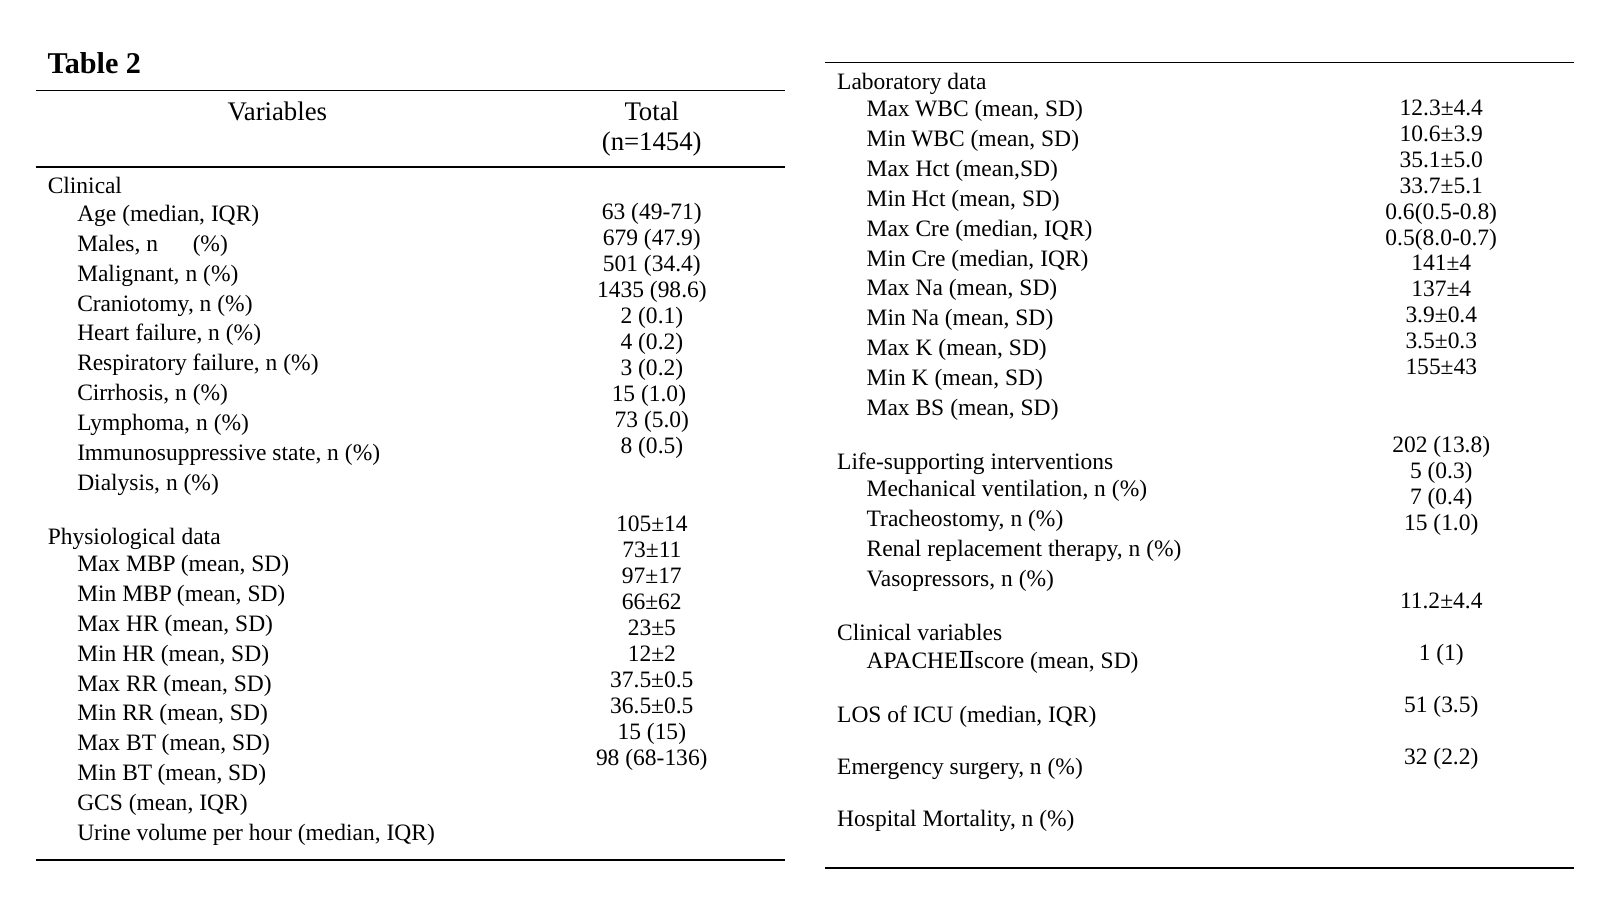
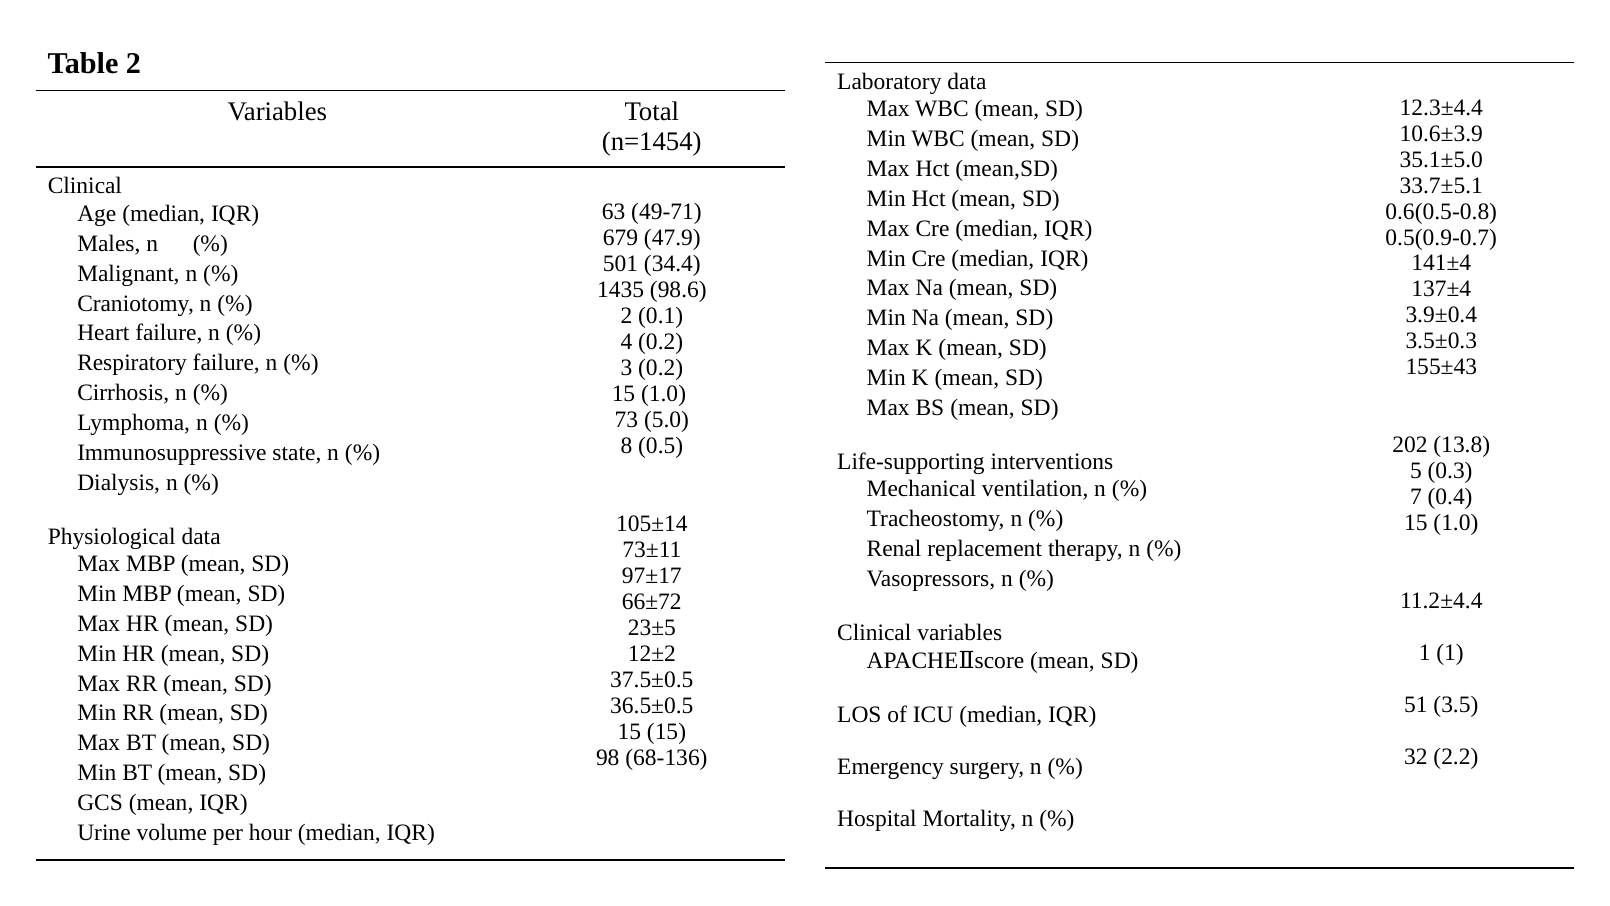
0.5(8.0-0.7: 0.5(8.0-0.7 -> 0.5(0.9-0.7 (1441, 237)
66±62: 66±62 -> 66±72 (652, 601)
